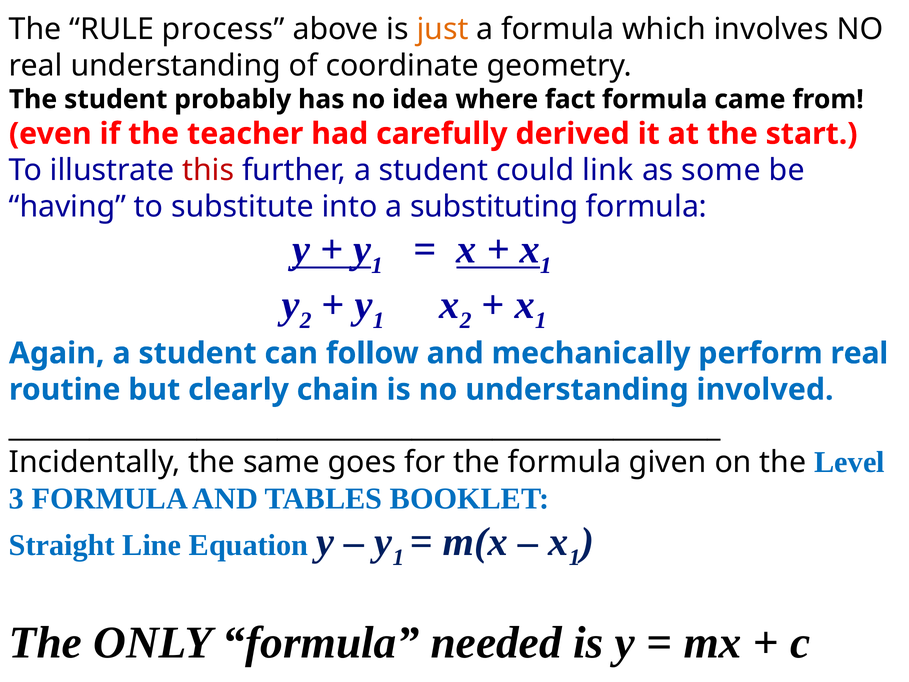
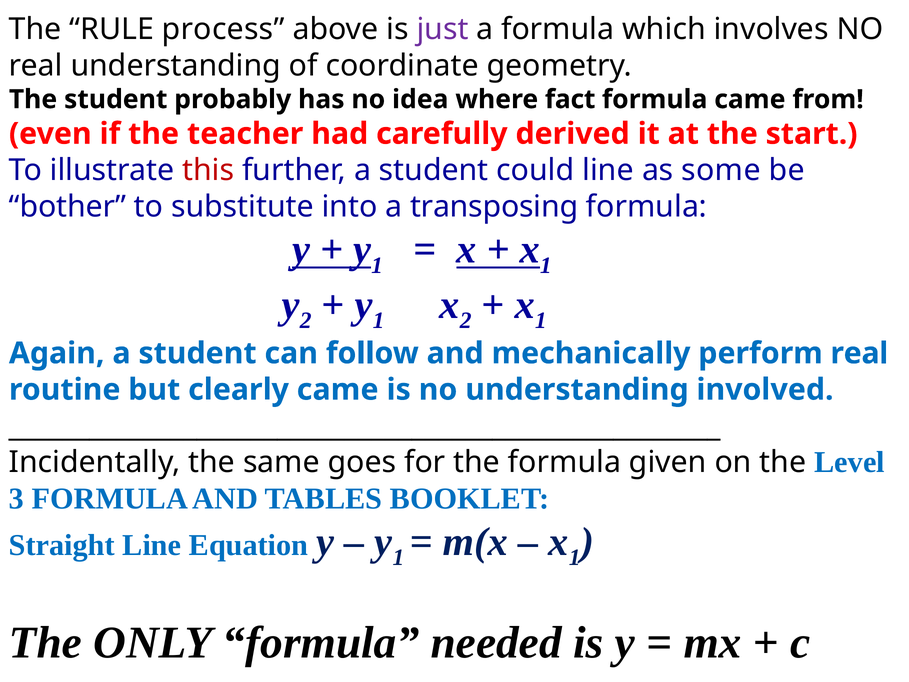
just colour: orange -> purple (442, 29)
could link: link -> line (608, 170)
having: having -> bother (68, 206)
substituting: substituting -> transposing (494, 206)
clearly chain: chain -> came (338, 390)
